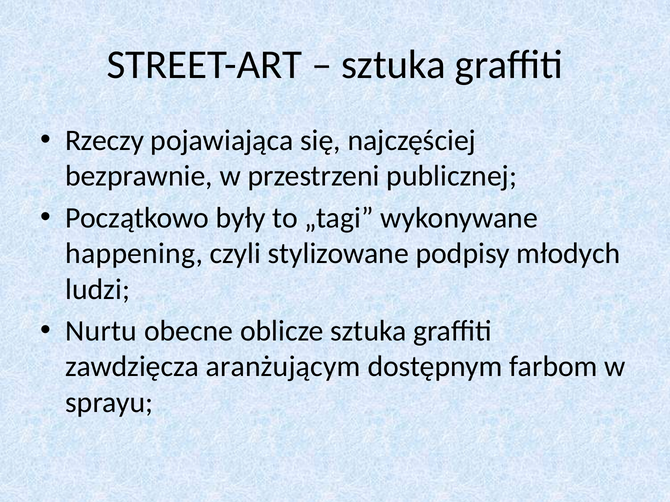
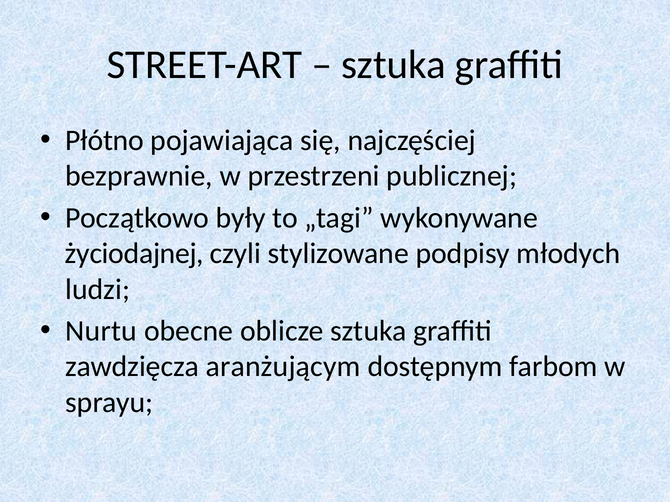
Rzeczy: Rzeczy -> Płótno (105, 141)
happening: happening -> życiodajnej (134, 254)
